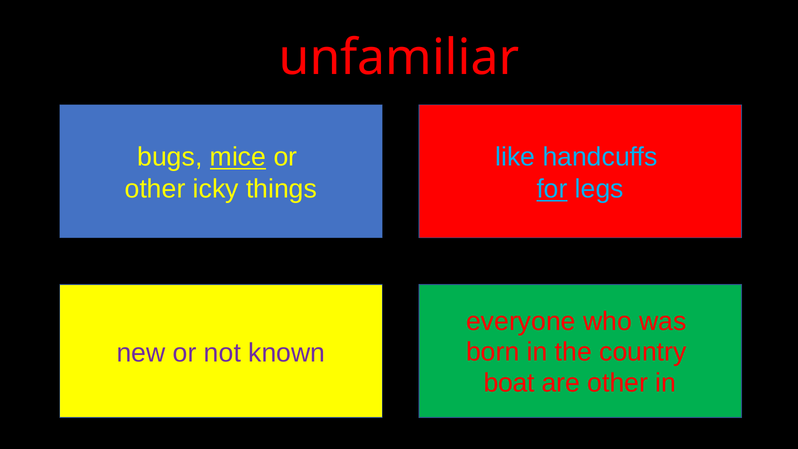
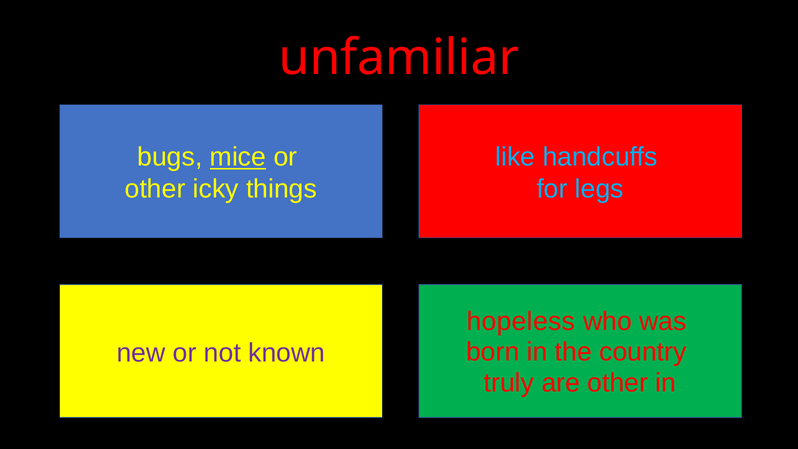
for underline: present -> none (552, 189)
everyone: everyone -> hopeless (521, 321)
boat: boat -> truly (509, 383)
